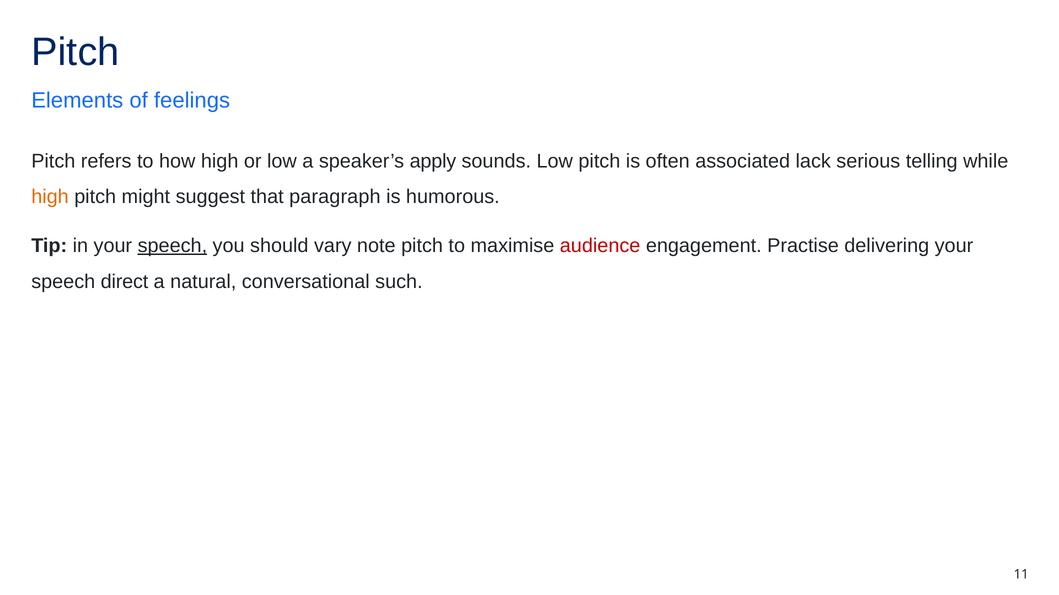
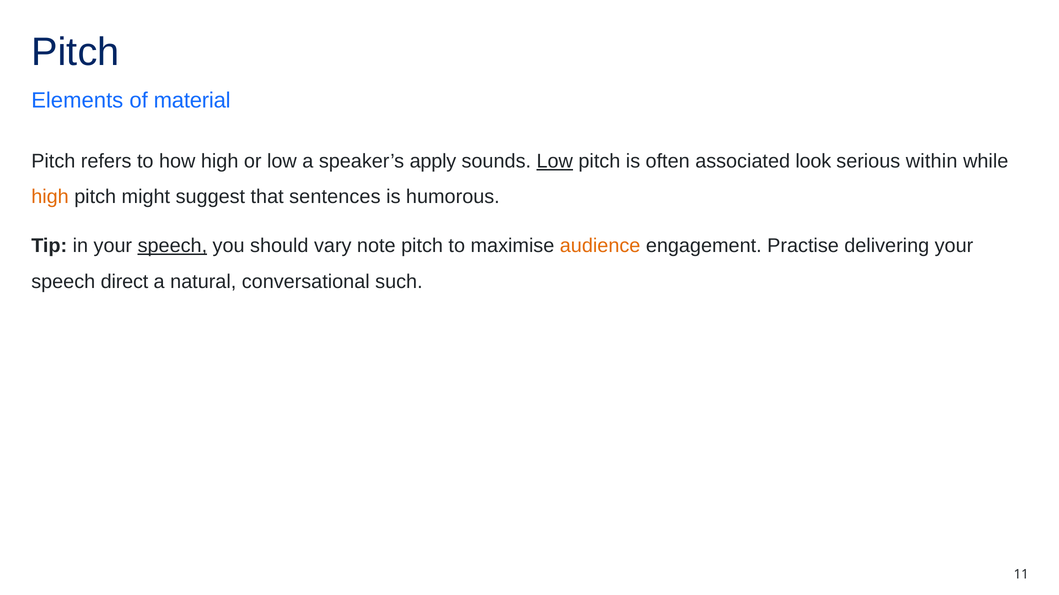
feelings: feelings -> material (192, 101)
Low underline: none -> present (555, 161)
lack: lack -> look (813, 161)
telling: telling -> within (932, 161)
paragraph: paragraph -> sentences (335, 197)
audience colour: red -> orange (600, 246)
